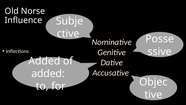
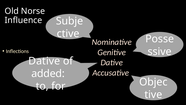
Added: Added -> Dative (44, 61)
